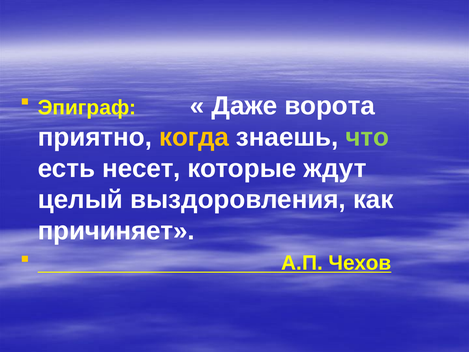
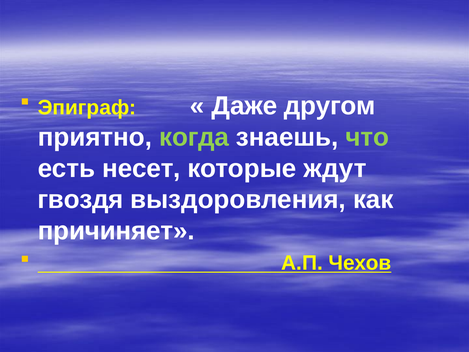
ворота: ворота -> другом (330, 106)
когда colour: yellow -> light green (194, 137)
целый: целый -> гвоздя (80, 200)
